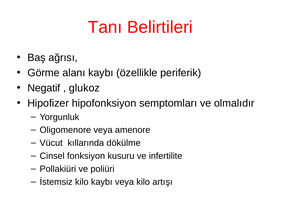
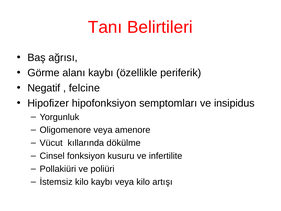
glukoz: glukoz -> felcine (84, 88)
olmalıdır: olmalıdır -> insipidus (234, 103)
